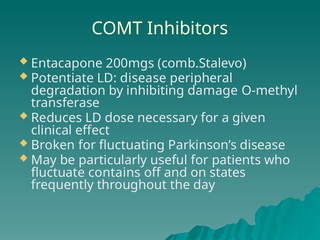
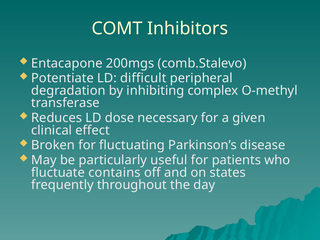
LD disease: disease -> difficult (143, 78)
damage: damage -> complex (213, 91)
